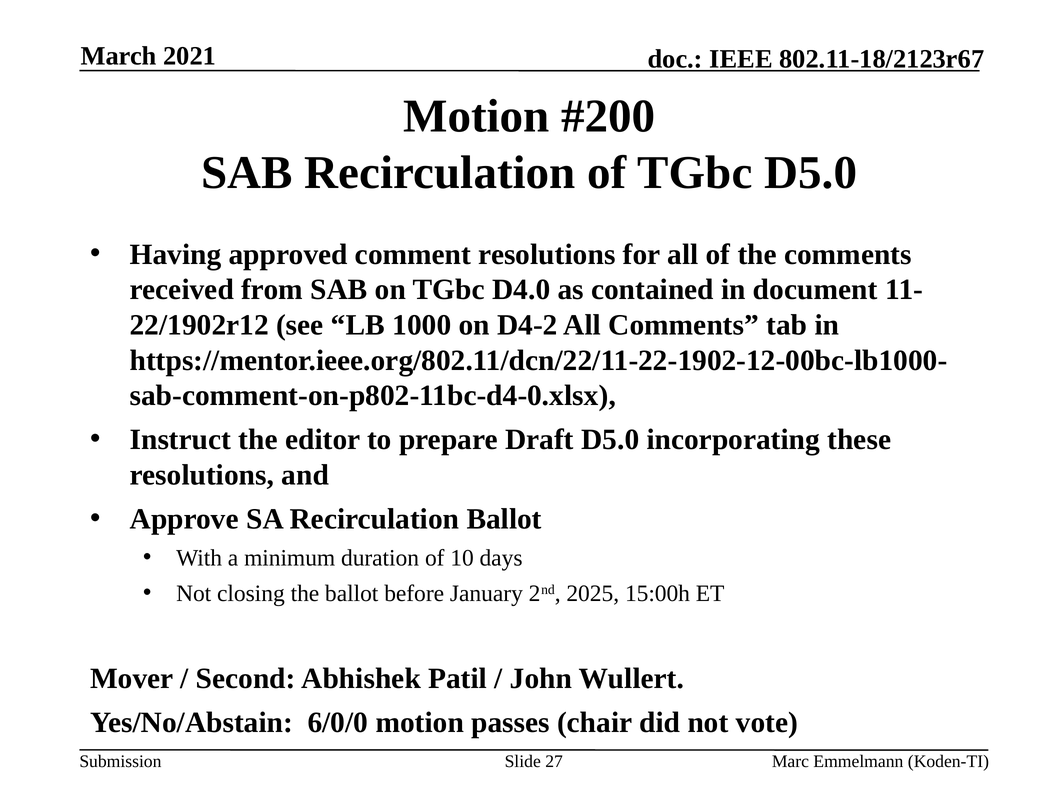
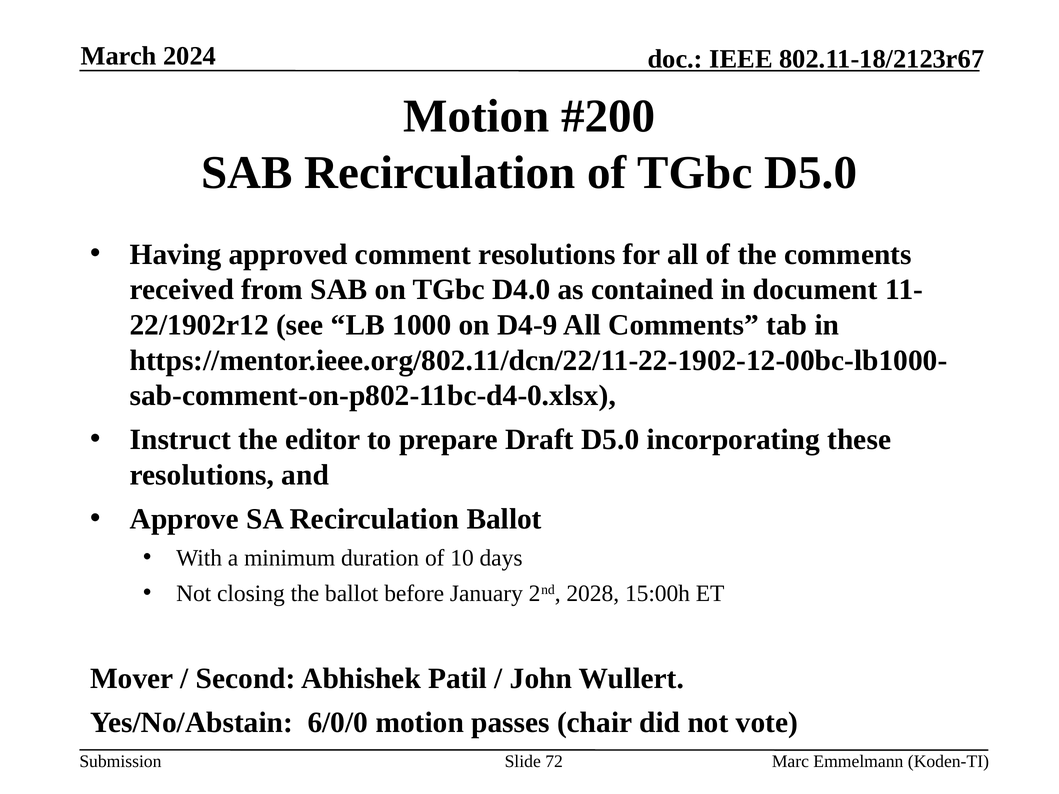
2021: 2021 -> 2024 (190, 56)
D4-2: D4-2 -> D4-9 (527, 325)
2025: 2025 -> 2028 (593, 594)
27: 27 -> 72 (554, 762)
